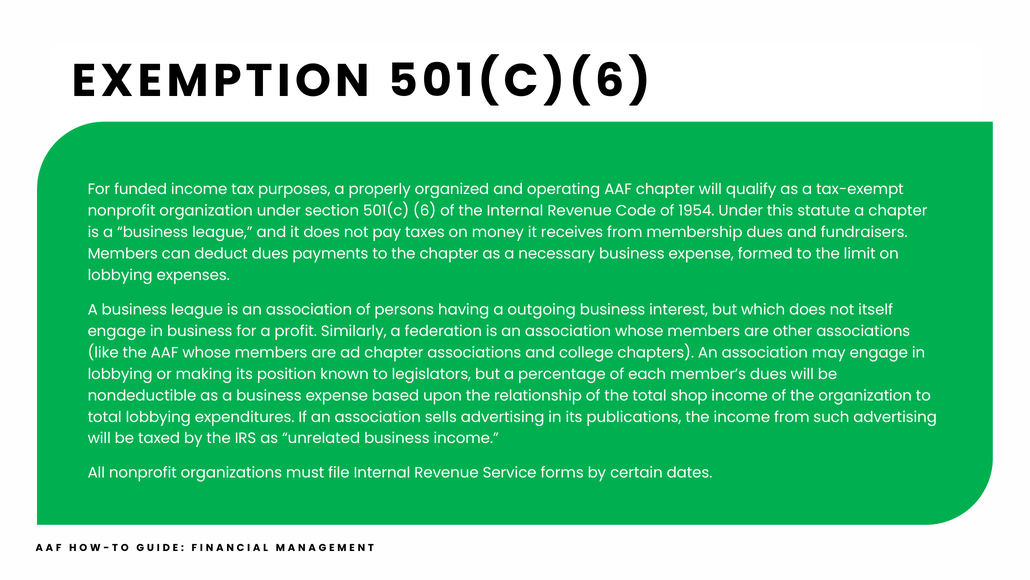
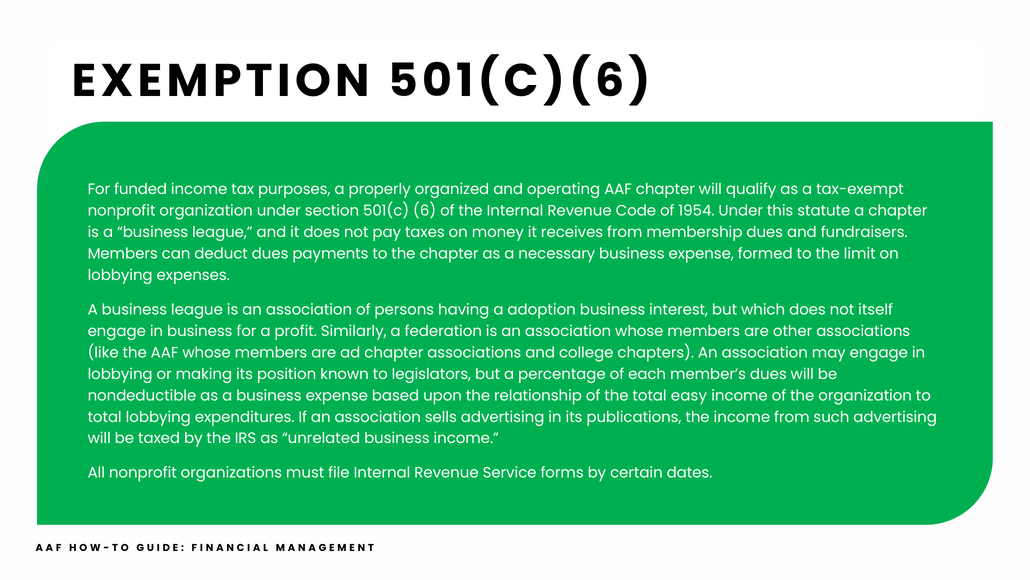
outgoing: outgoing -> adoption (542, 309)
shop: shop -> easy (689, 395)
